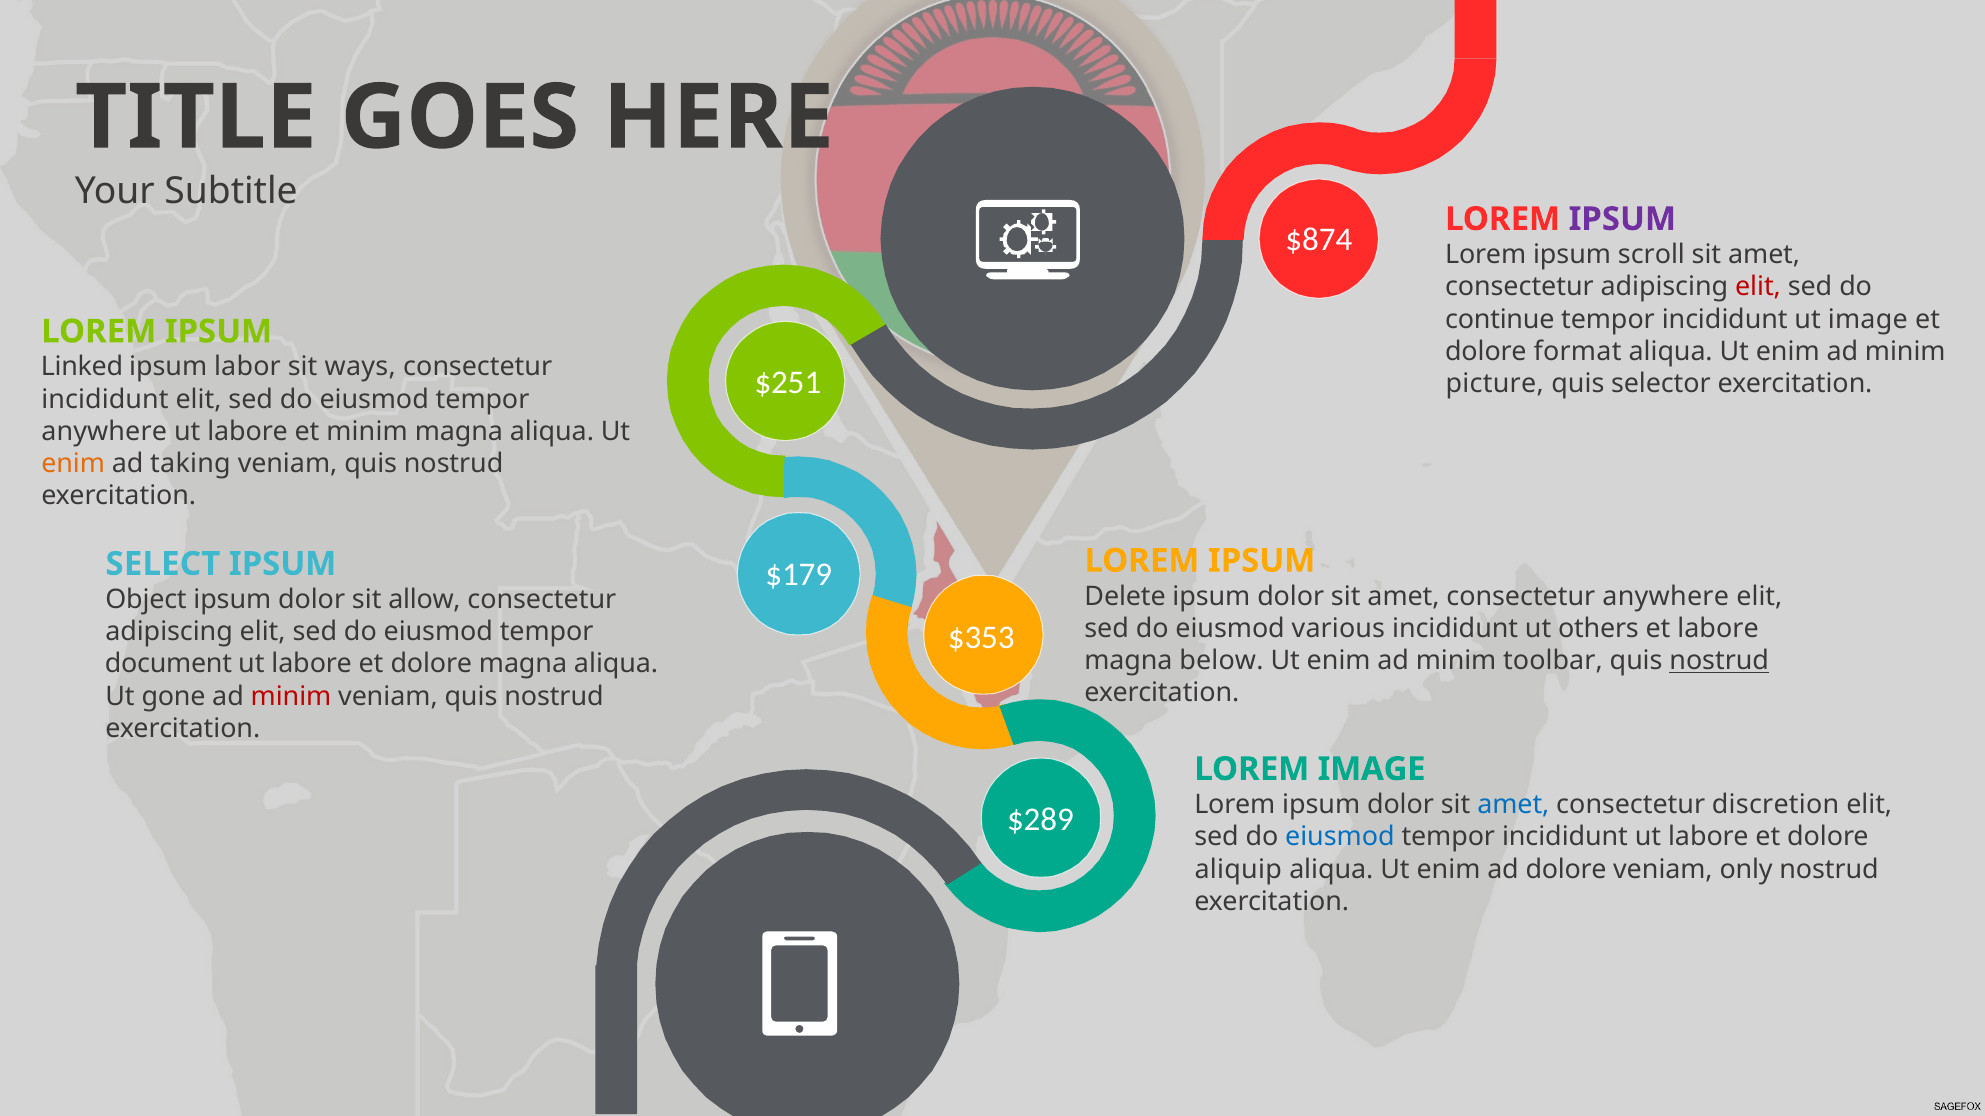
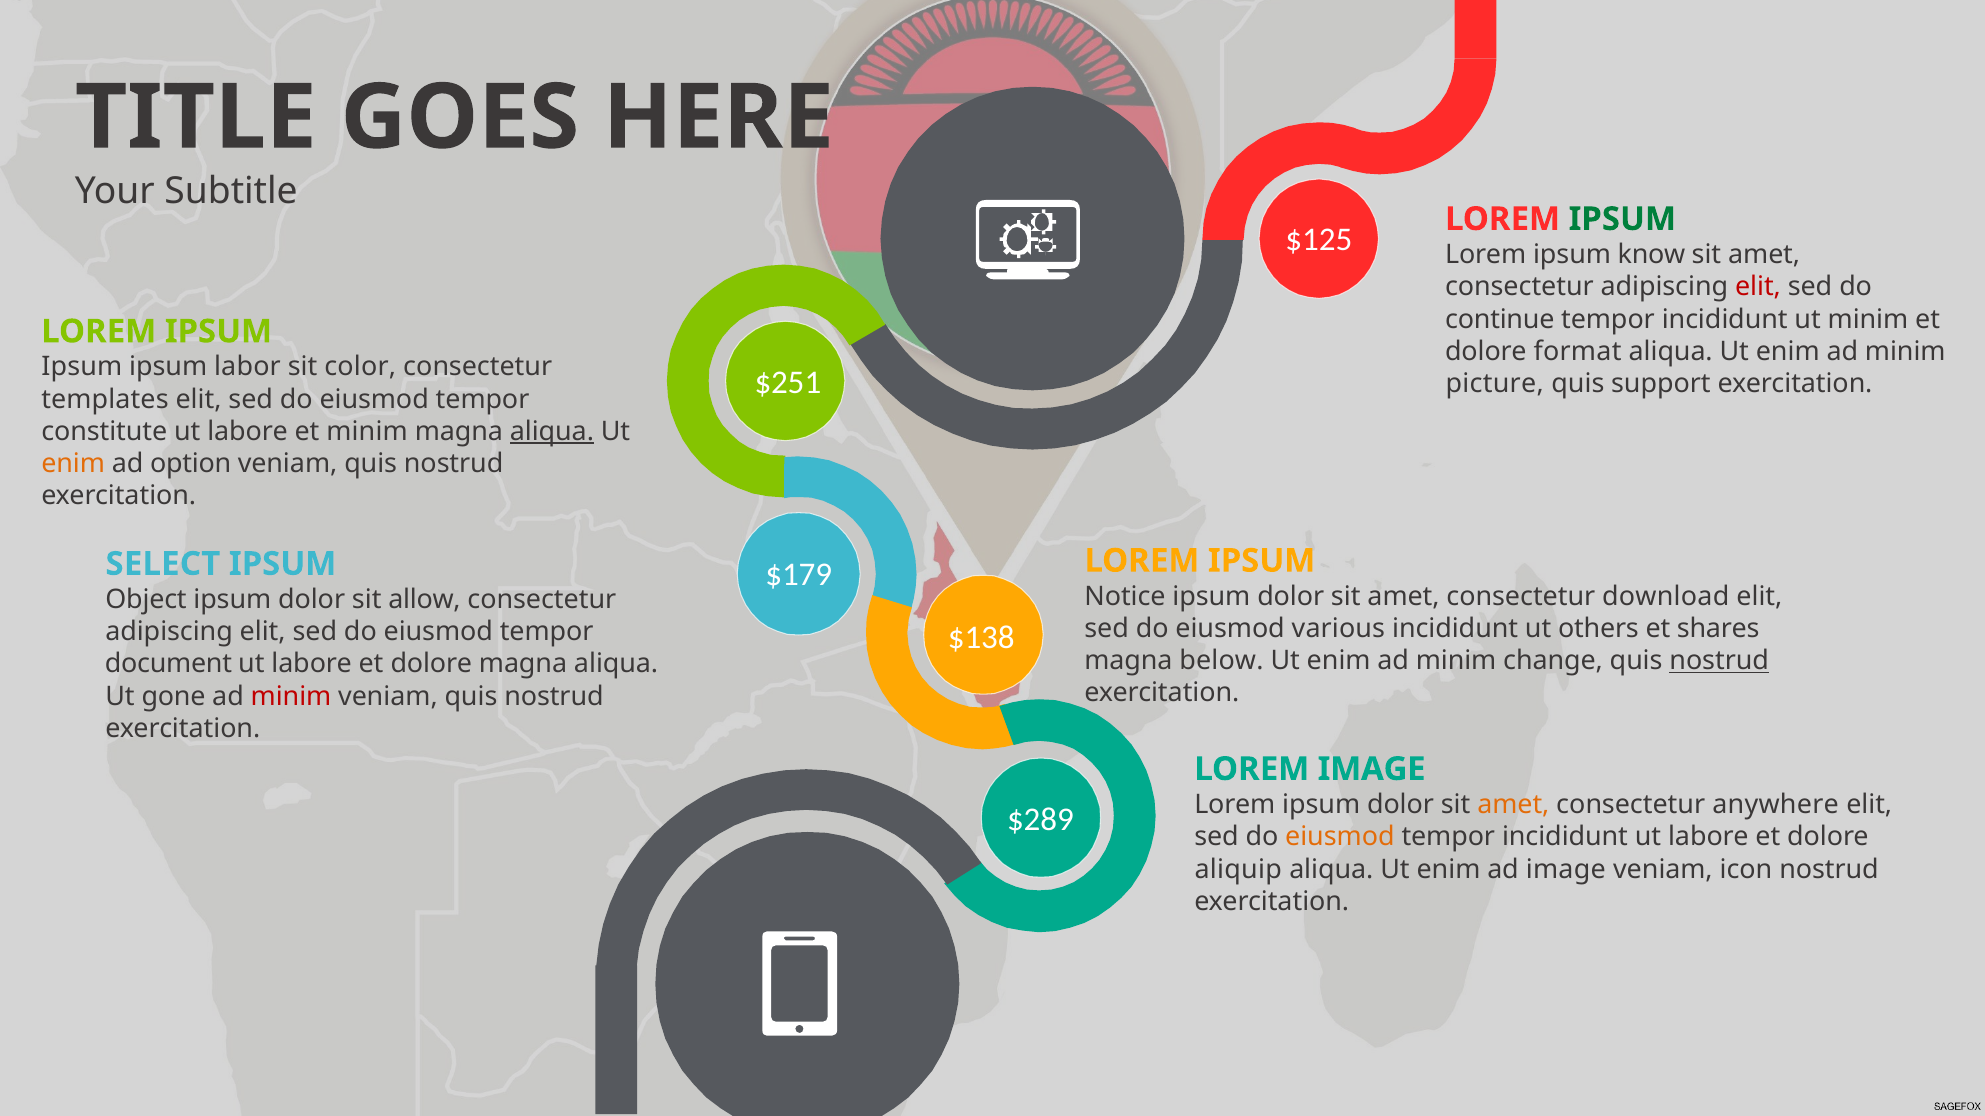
IPSUM colour: purple -> green (1622, 219)
$874: $874 -> $125 (1319, 240)
scroll: scroll -> know (1652, 255)
ut image: image -> minim (1868, 319)
Linked: Linked -> Ipsum (82, 367)
ways: ways -> color (360, 367)
selector: selector -> support (1661, 384)
incididunt: incididunt -> templates (105, 399)
anywhere: anywhere -> constitute (104, 432)
aliqua underline: none -> present (552, 432)
taking: taking -> option (191, 464)
Delete: Delete -> Notice (1125, 597)
consectetur anywhere: anywhere -> download (1666, 597)
et labore: labore -> shares (1718, 629)
$353: $353 -> $138 (981, 638)
toolbar: toolbar -> change (1553, 661)
amet colour: blue -> orange (1513, 805)
discretion: discretion -> anywhere (1776, 805)
eiusmod colour: blue -> orange (1340, 837)
ad dolore: dolore -> image (1566, 870)
only: only -> icon (1746, 870)
